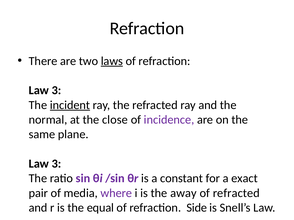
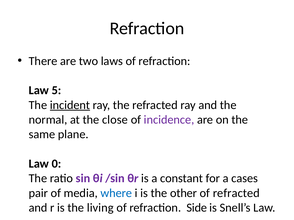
laws underline: present -> none (112, 61)
3: 3 -> 5 (56, 91)
3: 3 -> 0 (56, 164)
exact: exact -> cases (245, 179)
where colour: purple -> blue (116, 193)
away: away -> other (184, 193)
equal: equal -> living (100, 208)
